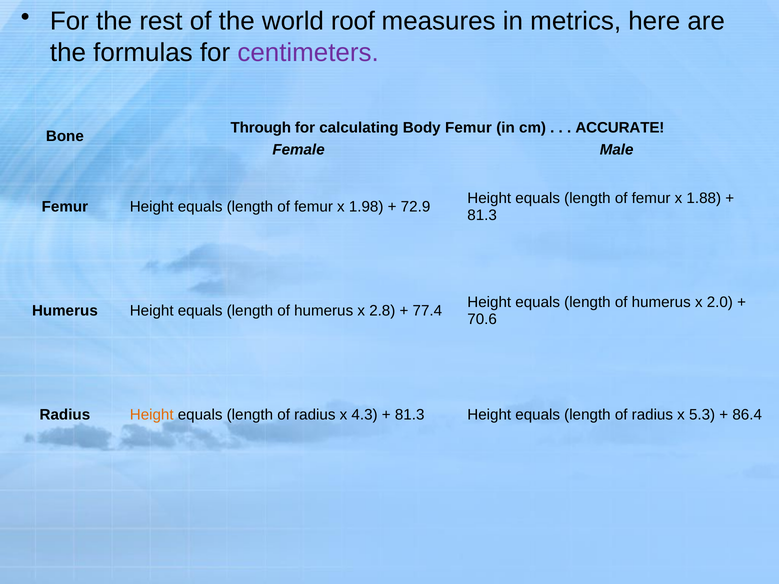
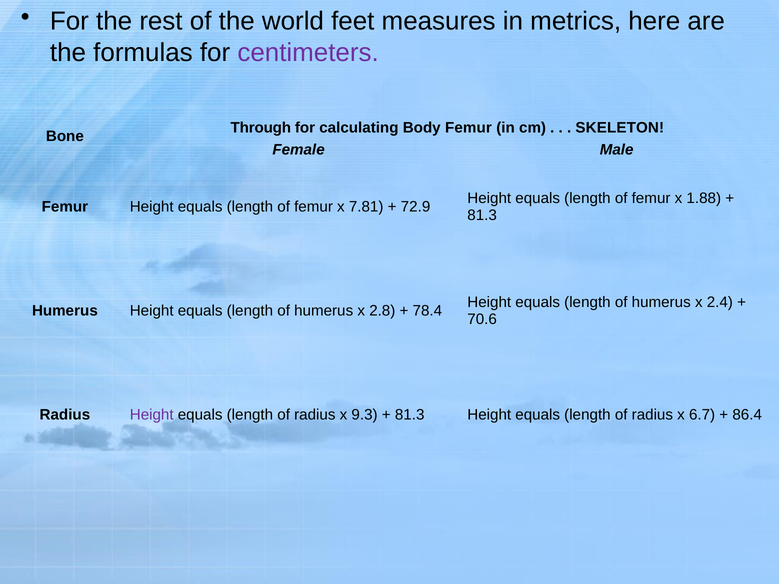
roof: roof -> feet (353, 21)
ACCURATE: ACCURATE -> SKELETON (620, 128)
1.98: 1.98 -> 7.81 (366, 207)
2.0: 2.0 -> 2.4 (720, 302)
77.4: 77.4 -> 78.4 (427, 311)
Height colour: orange -> purple (152, 415)
4.3: 4.3 -> 9.3 (365, 415)
5.3: 5.3 -> 6.7 (702, 415)
